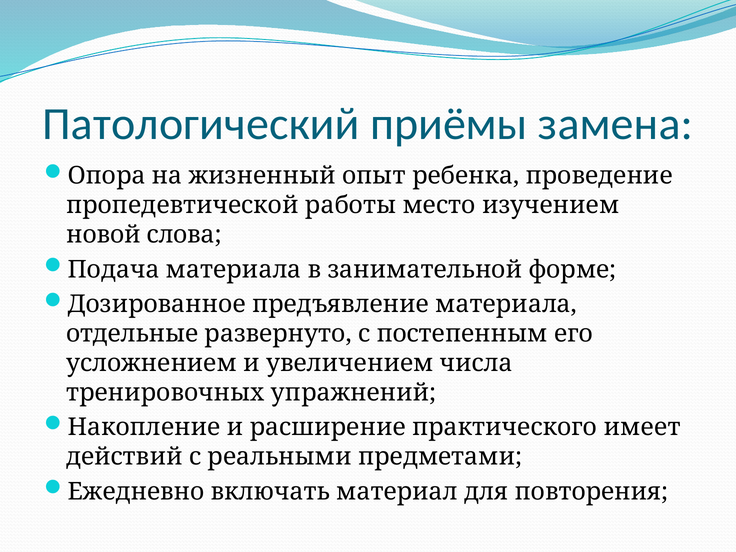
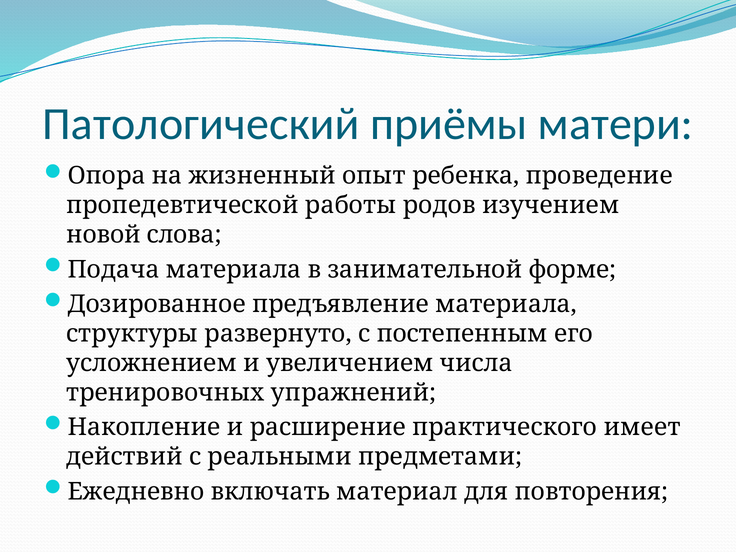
замена: замена -> матери (616, 124)
место: место -> родов (439, 205)
отдельные: отдельные -> структуры (132, 334)
